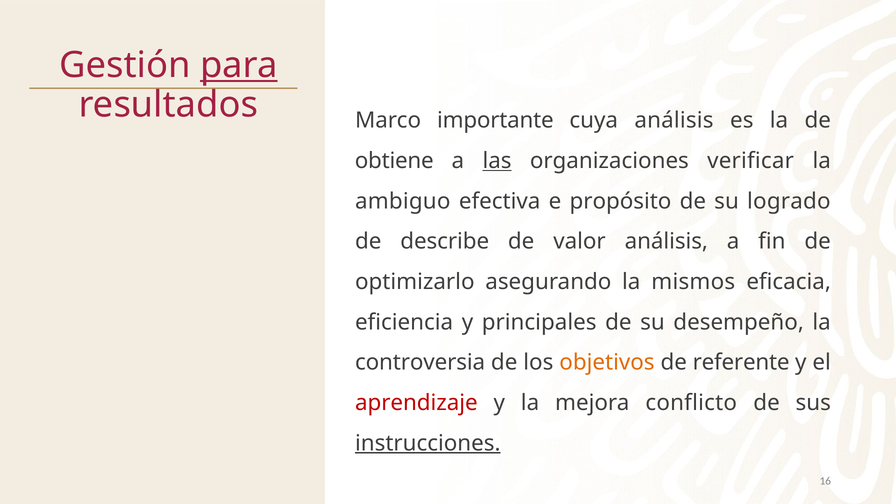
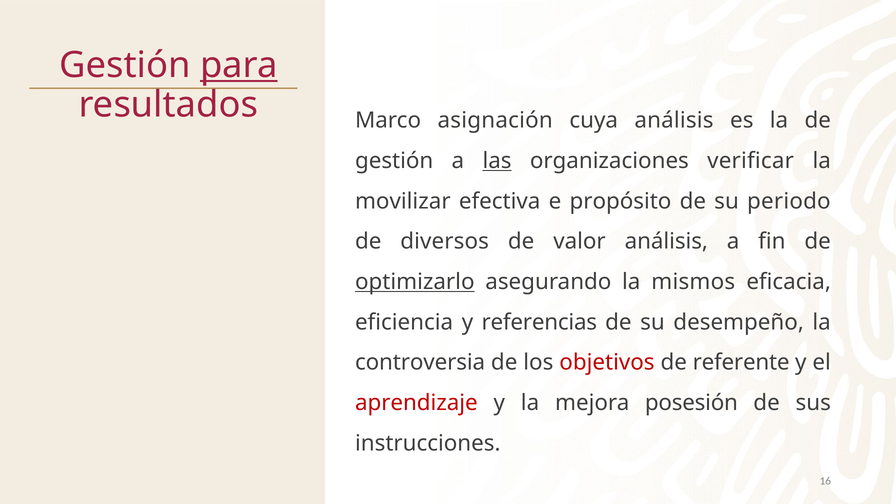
importante: importante -> asignación (495, 121)
obtiene: obtiene -> gestión (394, 161)
ambiguo: ambiguo -> movilizar (403, 201)
logrado: logrado -> periodo (789, 201)
describe: describe -> diversos (445, 242)
optimizarlo underline: none -> present (415, 282)
principales: principales -> referencias (539, 322)
objetivos colour: orange -> red (607, 363)
conflicto: conflicto -> posesión (691, 403)
instrucciones underline: present -> none (428, 443)
